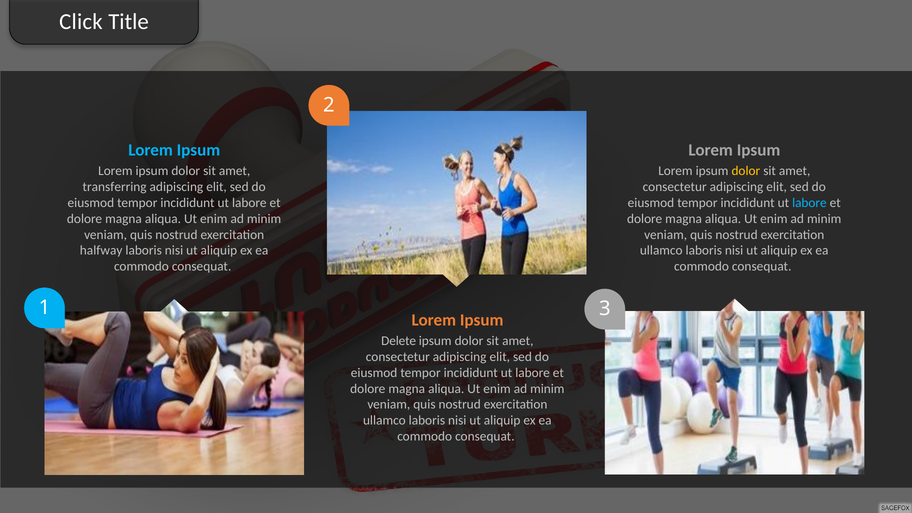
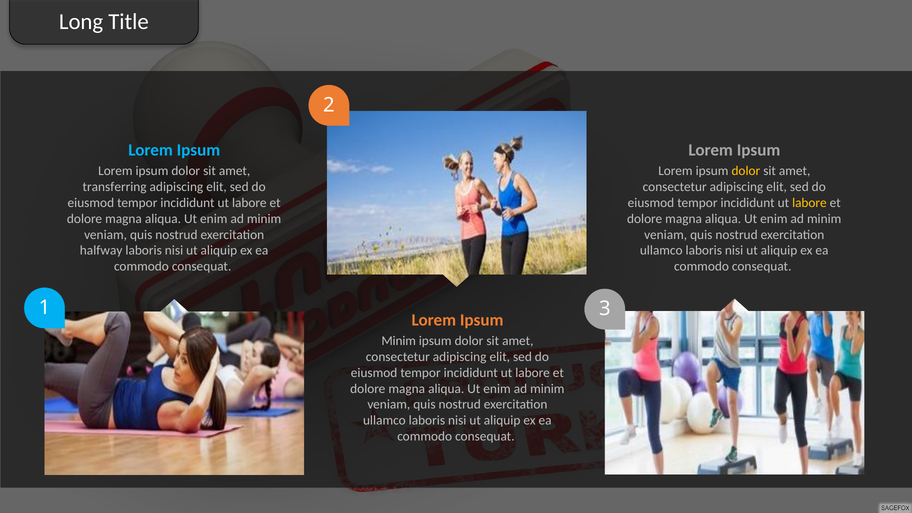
Click: Click -> Long (81, 22)
labore colour: light blue -> yellow (809, 203)
Delete: Delete -> Minim (399, 341)
